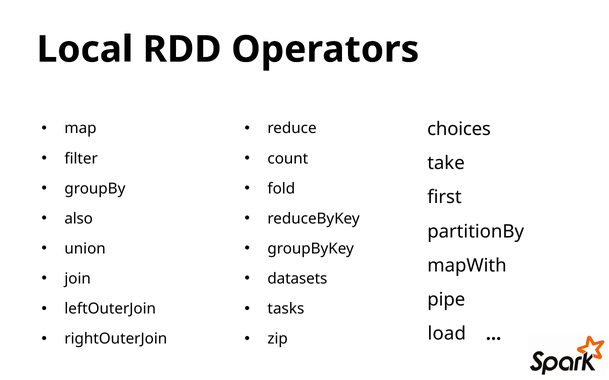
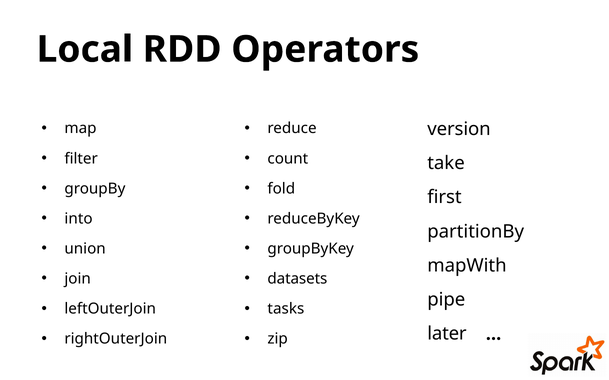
choices: choices -> version (459, 129)
also: also -> into (79, 219)
load: load -> later (447, 334)
